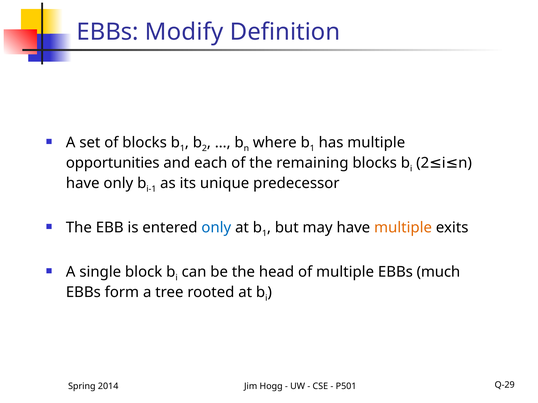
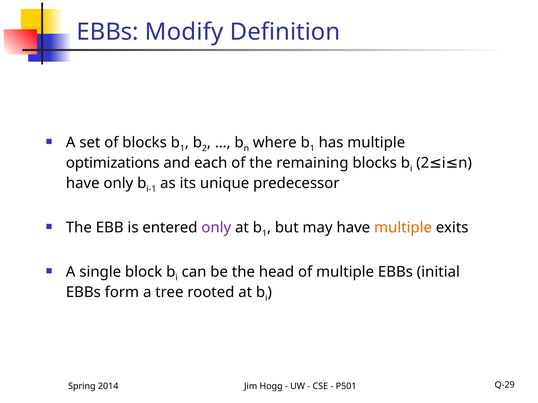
opportunities: opportunities -> optimizations (113, 163)
only colour: blue -> purple (216, 228)
much: much -> initial (438, 272)
